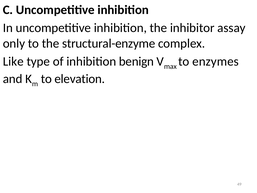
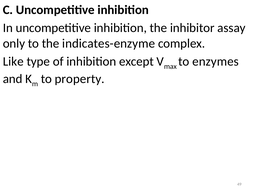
structural-enzyme: structural-enzyme -> indicates-enzyme (109, 43)
benign: benign -> except (136, 61)
elevation: elevation -> property (80, 79)
